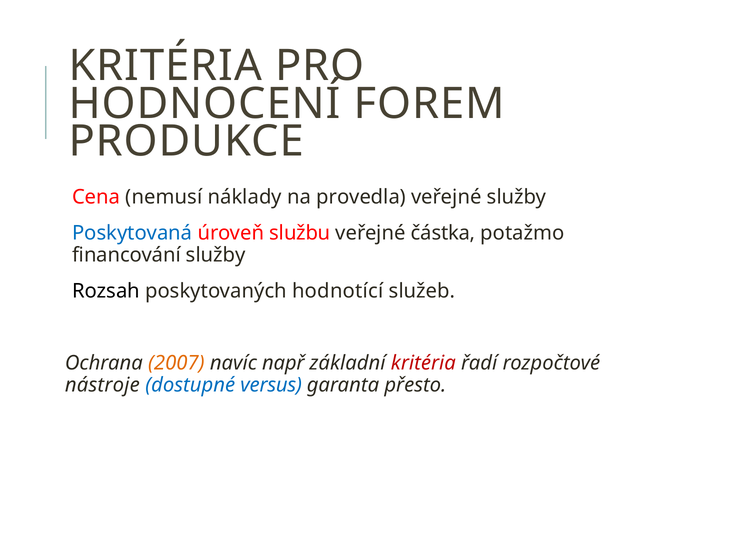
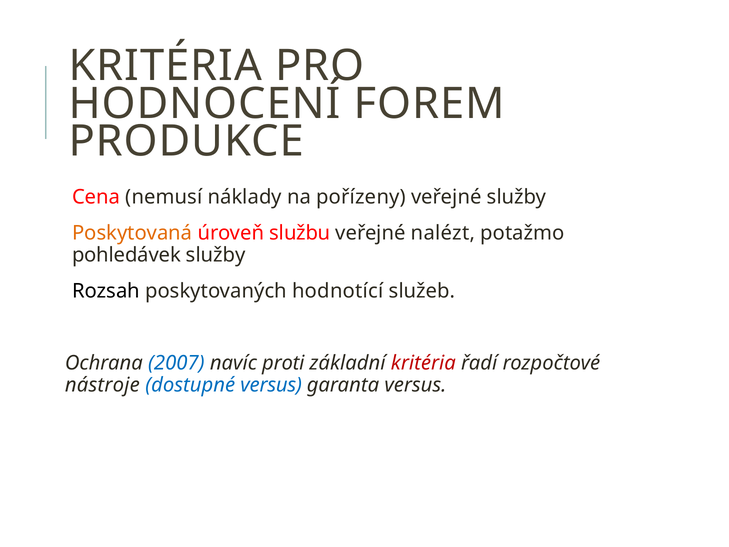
provedla: provedla -> pořízeny (361, 197)
Poskytovaná colour: blue -> orange (132, 233)
částka: částka -> nalézt (443, 233)
financování: financování -> pohledávek (126, 255)
2007 colour: orange -> blue (176, 363)
např: např -> proti (283, 363)
garanta přesto: přesto -> versus (415, 385)
